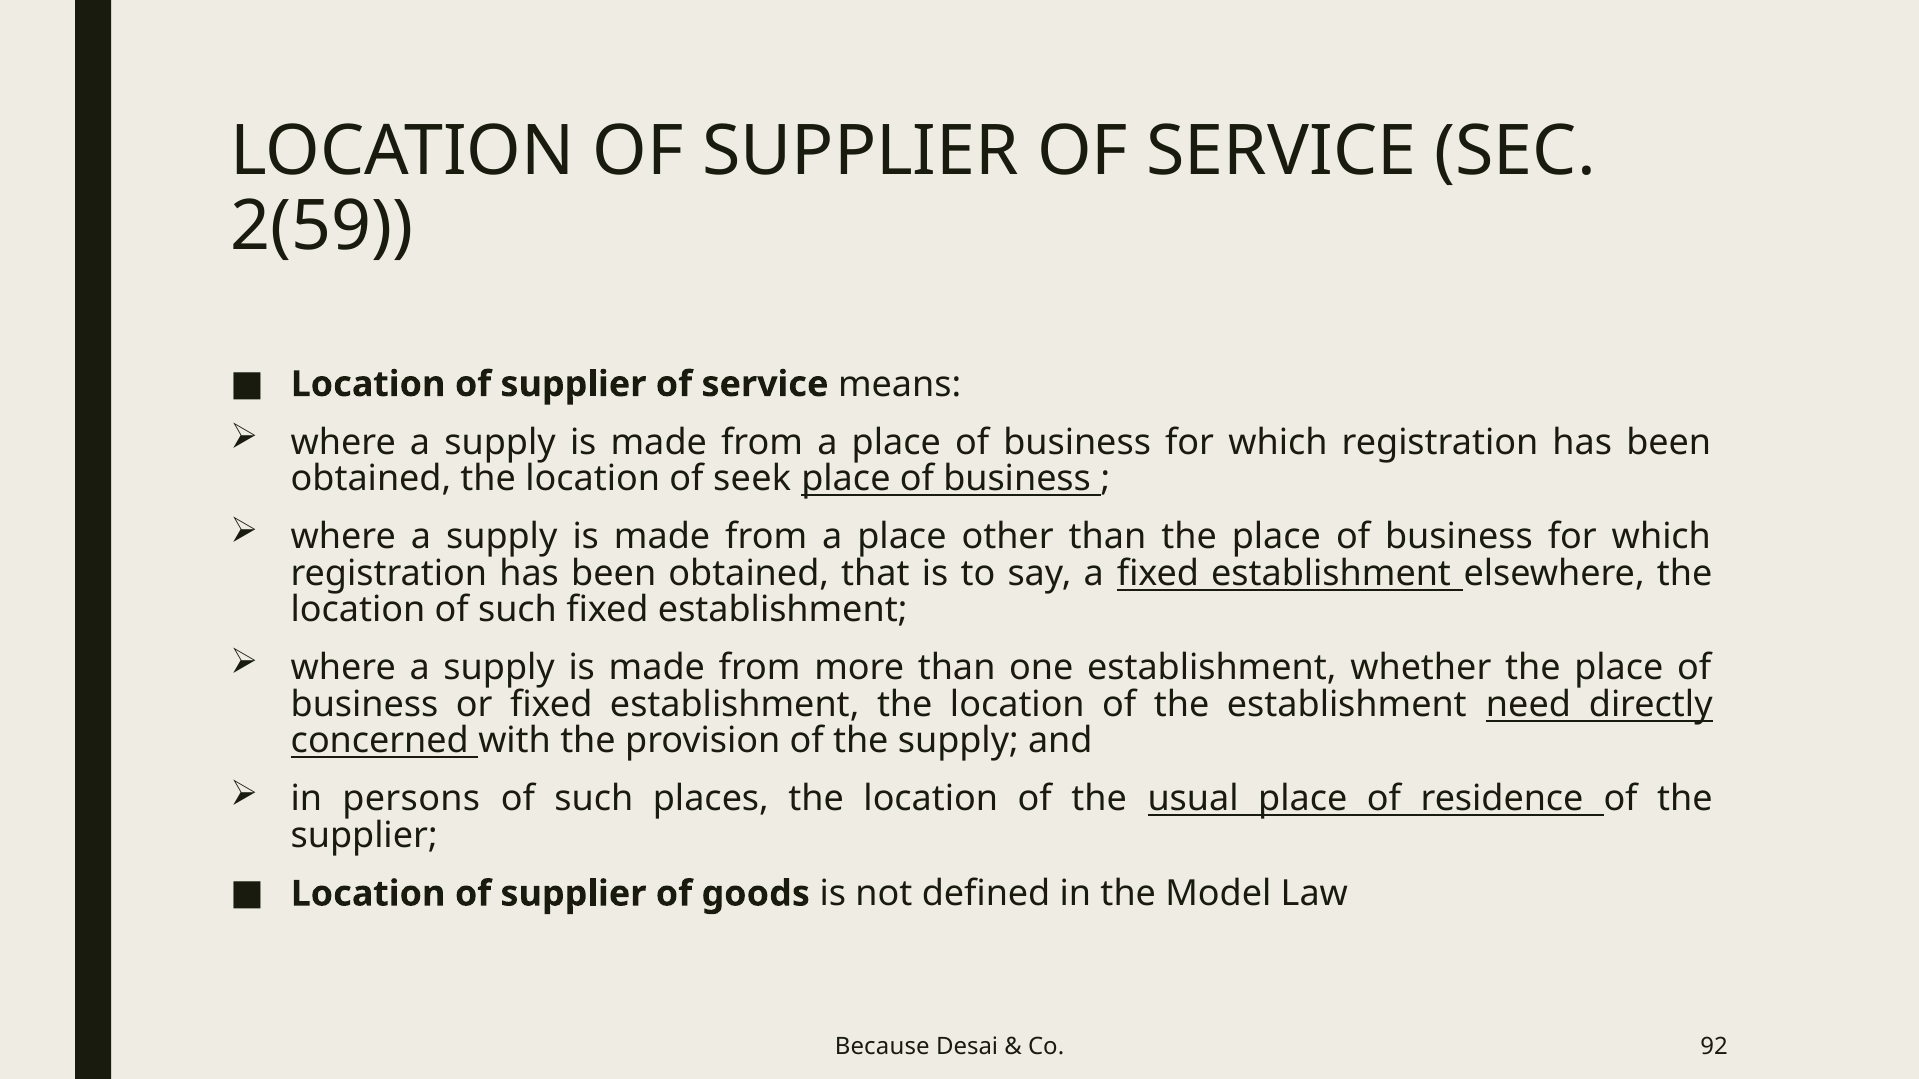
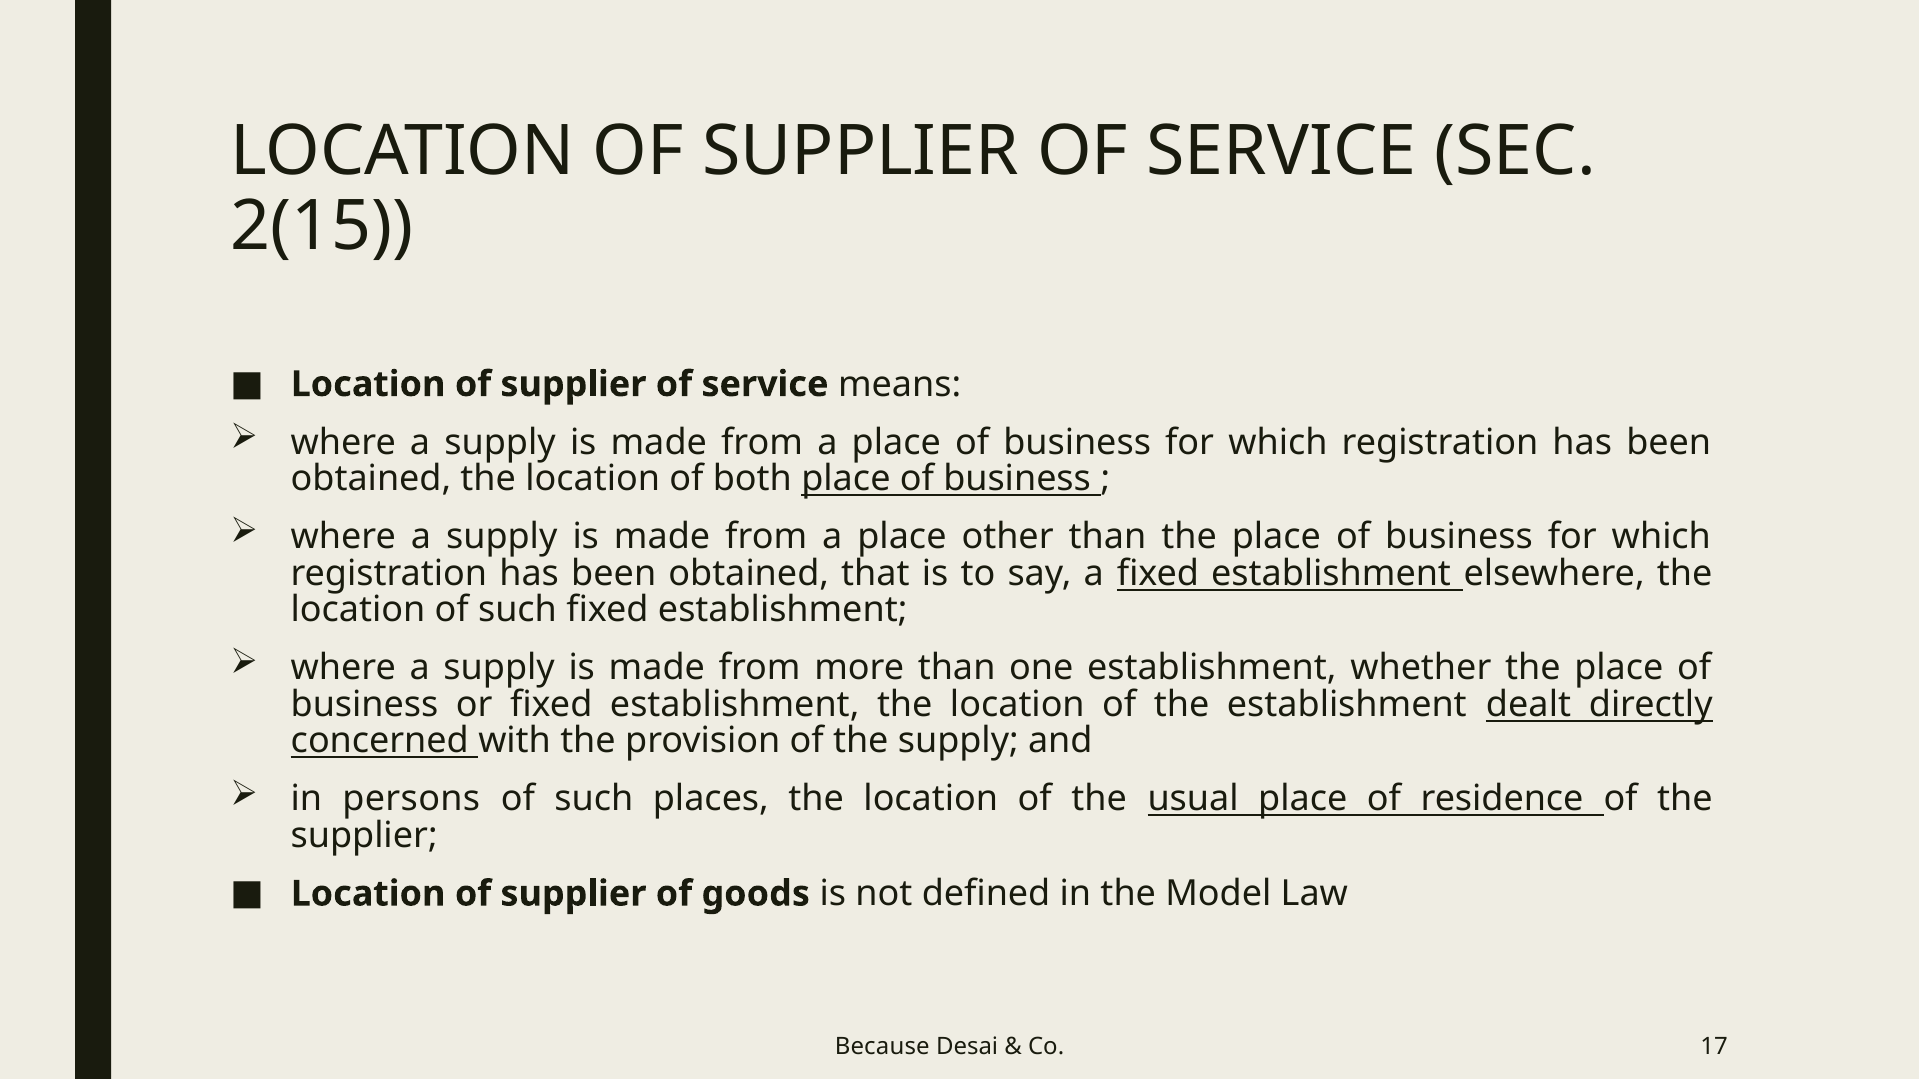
2(59: 2(59 -> 2(15 (322, 227)
seek: seek -> both (752, 479)
need: need -> dealt (1528, 705)
92: 92 -> 17 (1714, 1047)
